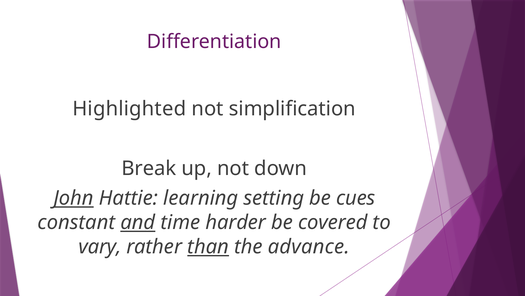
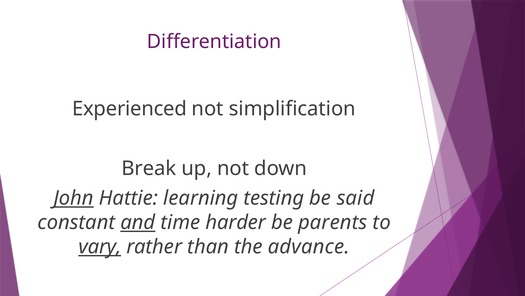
Highlighted: Highlighted -> Experienced (130, 109)
setting: setting -> testing (274, 198)
cues: cues -> said (356, 198)
covered: covered -> parents (333, 222)
vary underline: none -> present (100, 246)
than underline: present -> none (208, 246)
